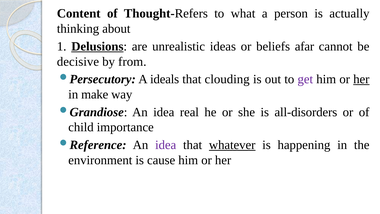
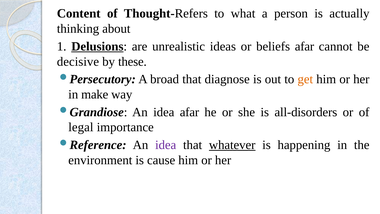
from: from -> these (132, 62)
ideals: ideals -> broad (165, 79)
clouding: clouding -> diagnose (227, 79)
get colour: purple -> orange (305, 79)
her underline: present -> none (361, 79)
idea real: real -> afar (189, 112)
child: child -> legal (81, 127)
